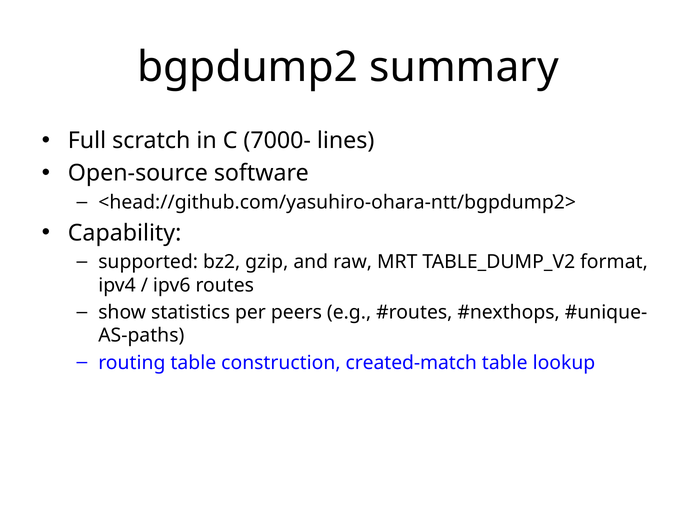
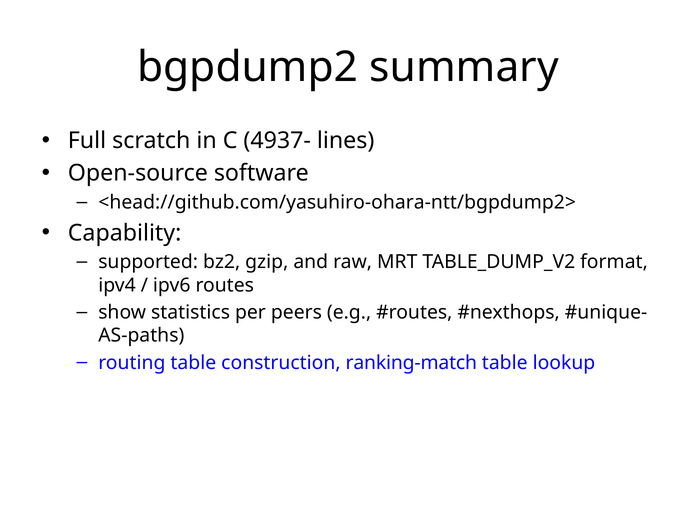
7000-: 7000- -> 4937- (277, 141)
created-match: created-match -> ranking-match (411, 363)
